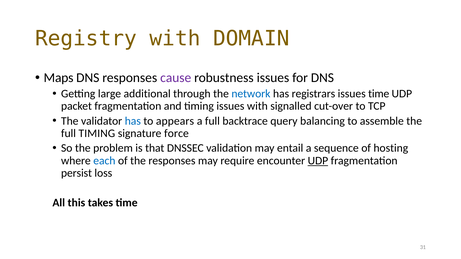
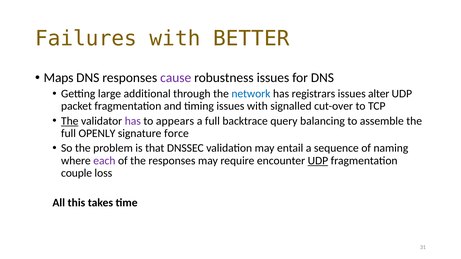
Registry: Registry -> Failures (86, 39)
DOMAIN: DOMAIN -> BETTER (251, 39)
issues time: time -> alter (379, 94)
The underline: none -> present (70, 121)
has colour: blue -> purple (133, 121)
full TIMING: TIMING -> OPENLY (97, 134)
hosting: hosting -> naming (391, 148)
each colour: blue -> purple (104, 161)
persist: persist -> couple (77, 173)
